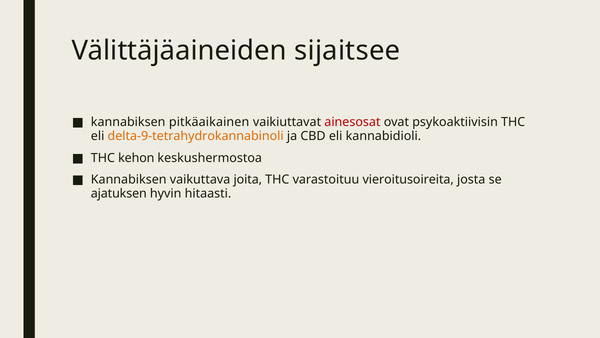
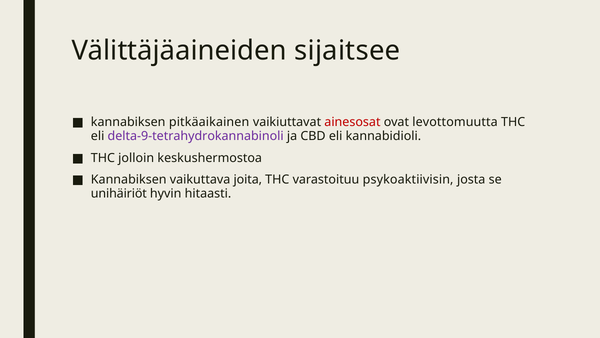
psykoaktiivisin: psykoaktiivisin -> levottomuutta (455, 122)
delta-9-tetrahydrokannabinoli colour: orange -> purple (196, 136)
kehon: kehon -> jolloin (136, 158)
vieroitusoireita: vieroitusoireita -> psykoaktiivisin (408, 179)
ajatuksen: ajatuksen -> unihäiriöt (119, 193)
